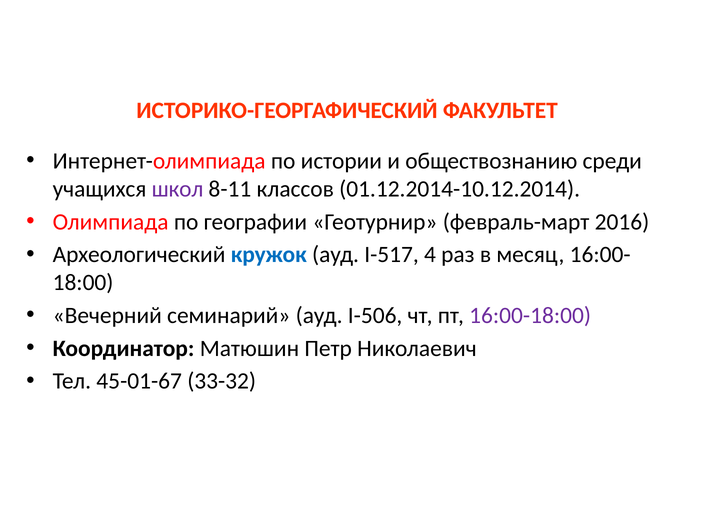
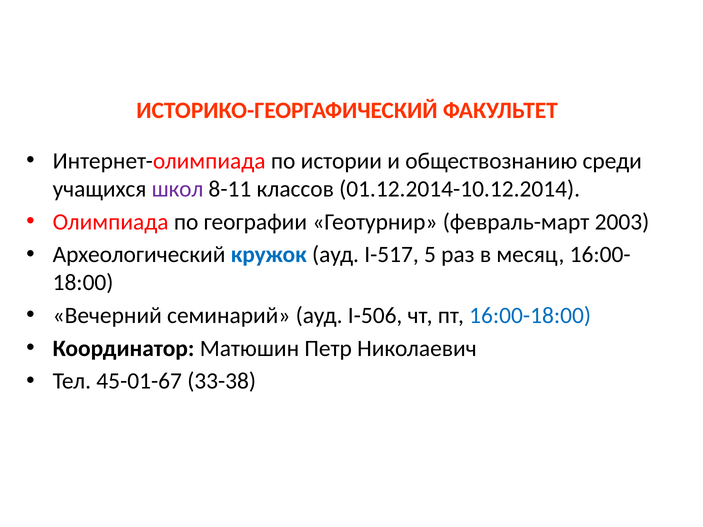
2016: 2016 -> 2003 (622, 222)
4: 4 -> 5 (430, 255)
16:00-18:00 colour: purple -> blue (530, 316)
33-32: 33-32 -> 33-38 (222, 381)
